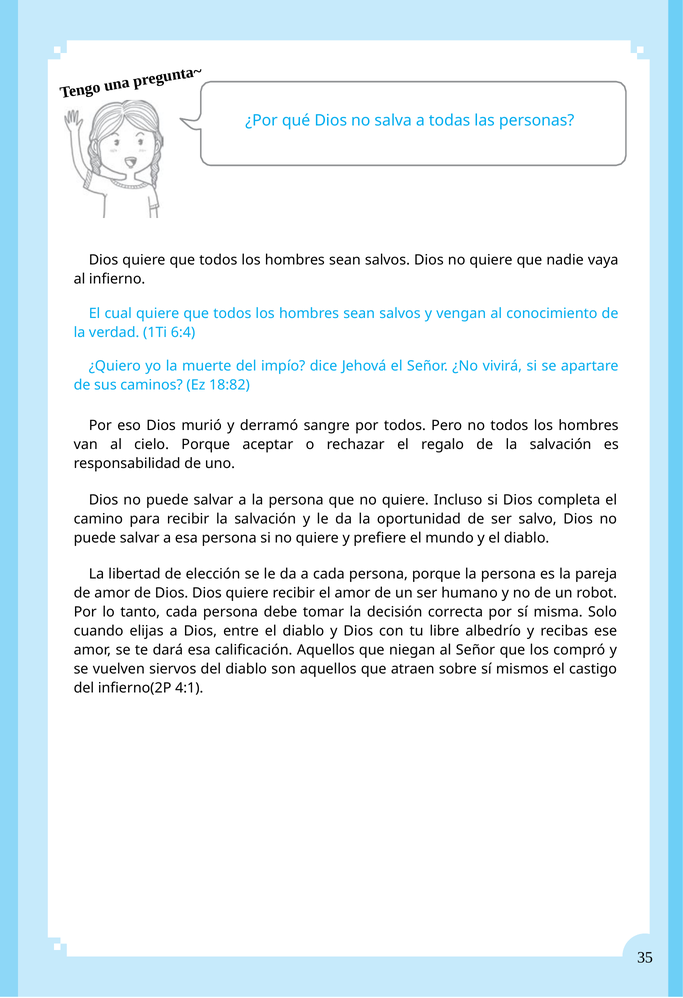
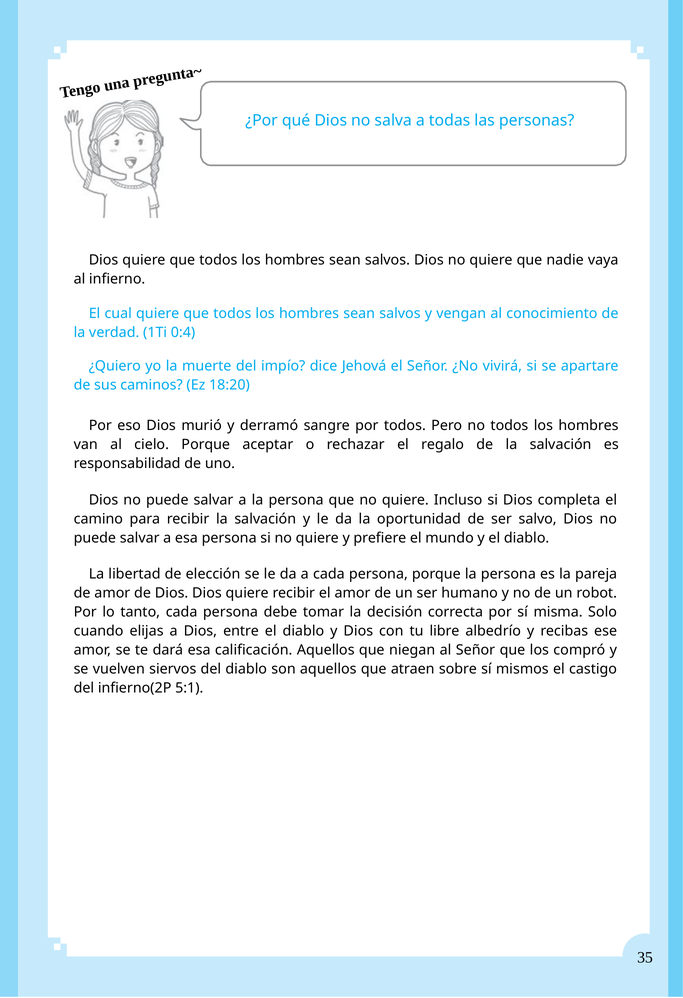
6:4: 6:4 -> 0:4 (183, 333)
18:82: 18:82 -> 18:20 (229, 385)
4:1: 4:1 -> 5:1 (189, 688)
